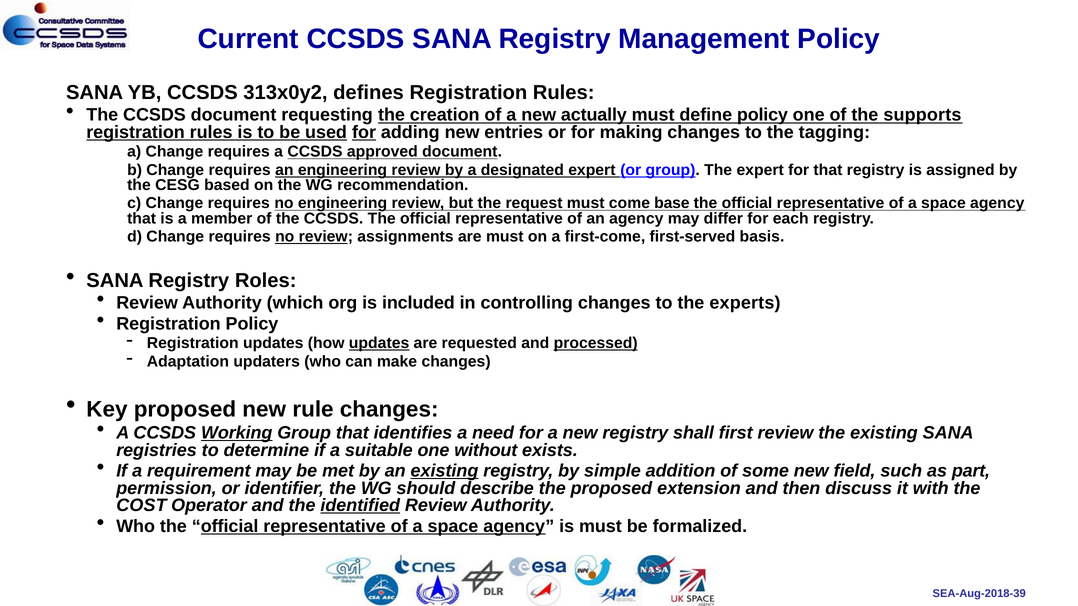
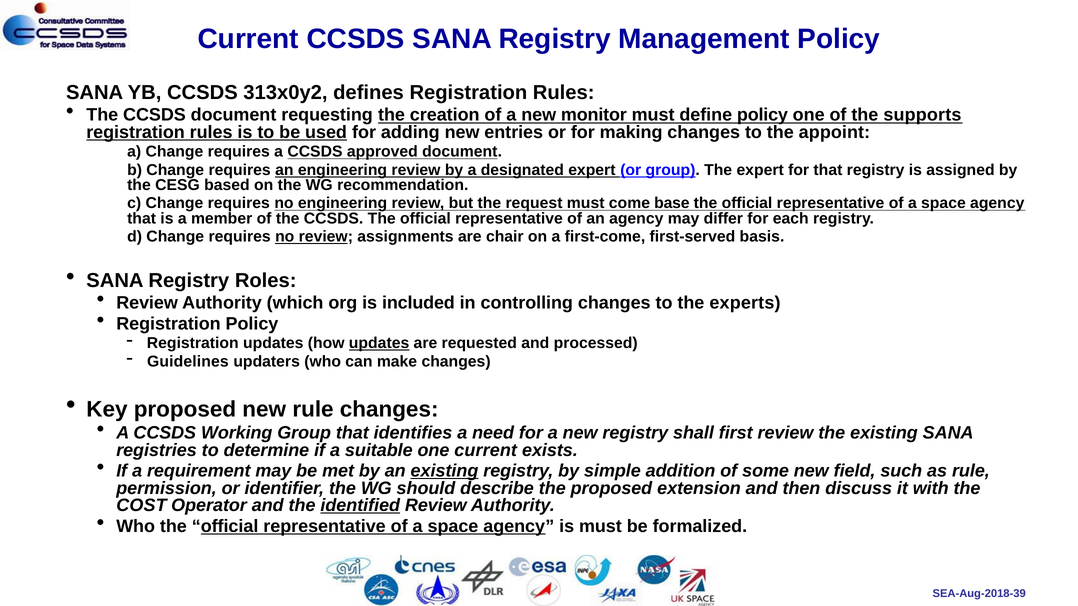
actually: actually -> monitor (594, 115)
for underline: present -> none (364, 132)
tagging: tagging -> appoint (834, 132)
are must: must -> chair (505, 237)
processed underline: present -> none (596, 343)
Adaptation: Adaptation -> Guidelines (188, 362)
Working underline: present -> none (237, 433)
one without: without -> current (486, 450)
as part: part -> rule (971, 471)
